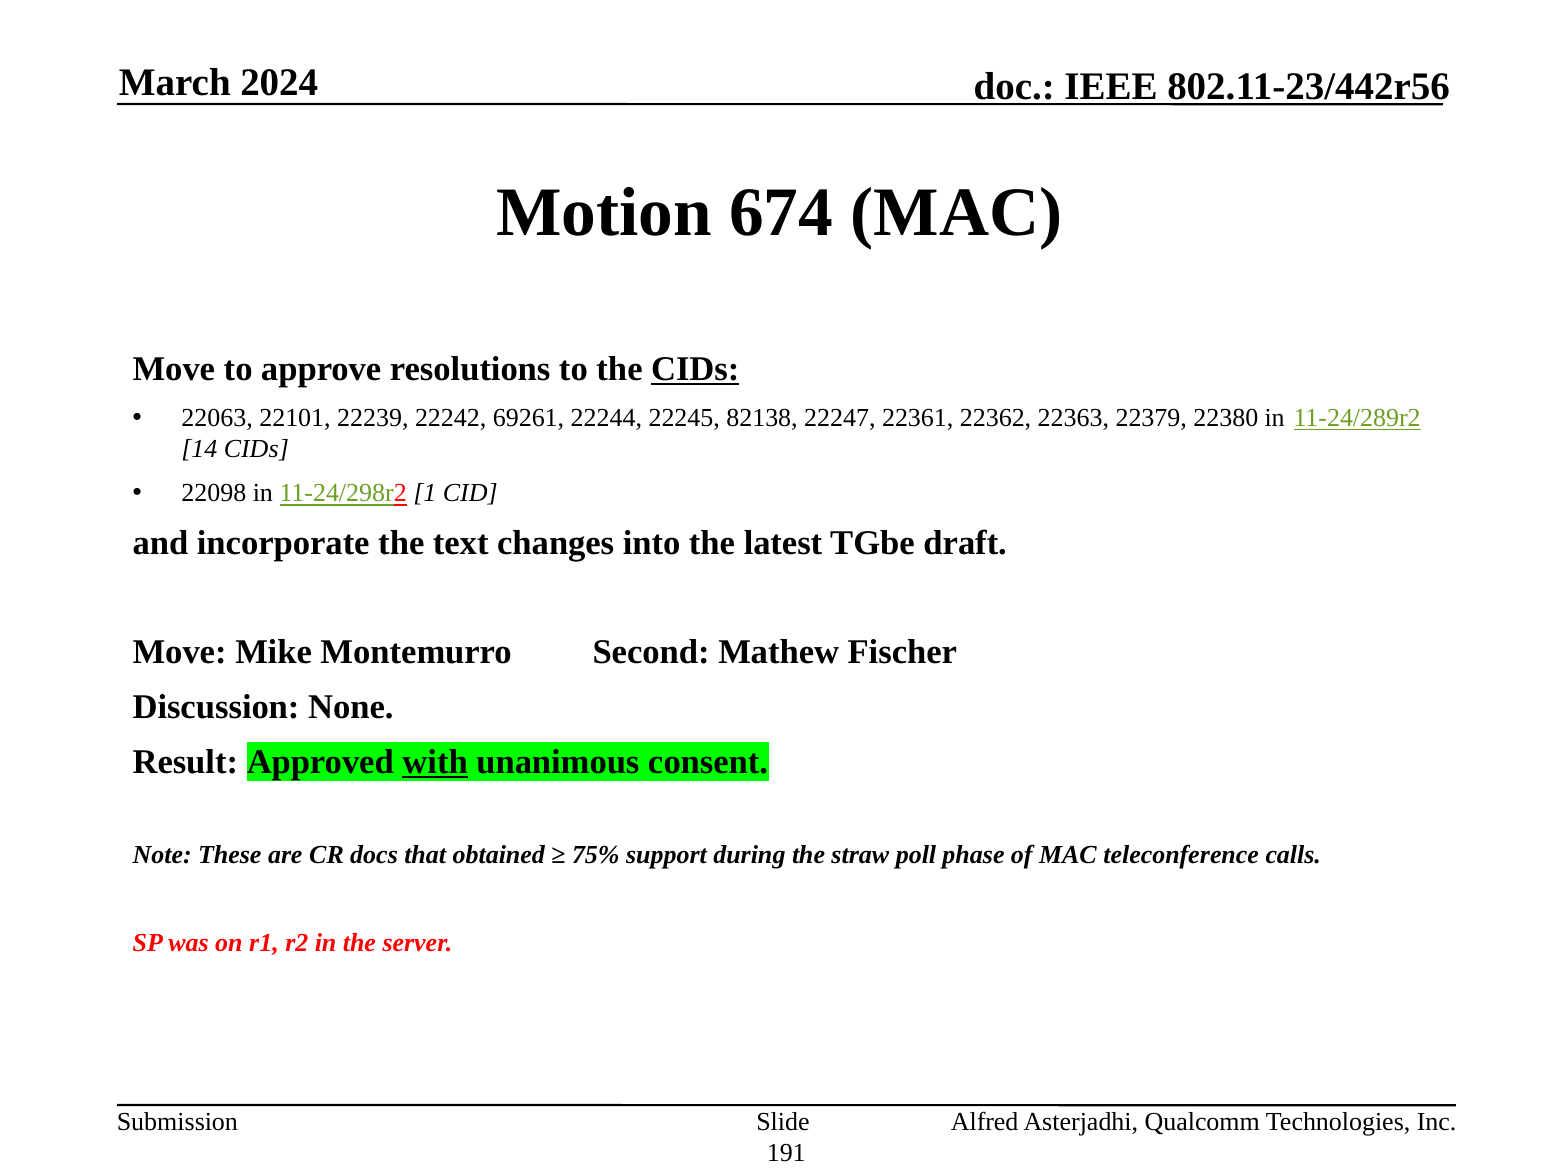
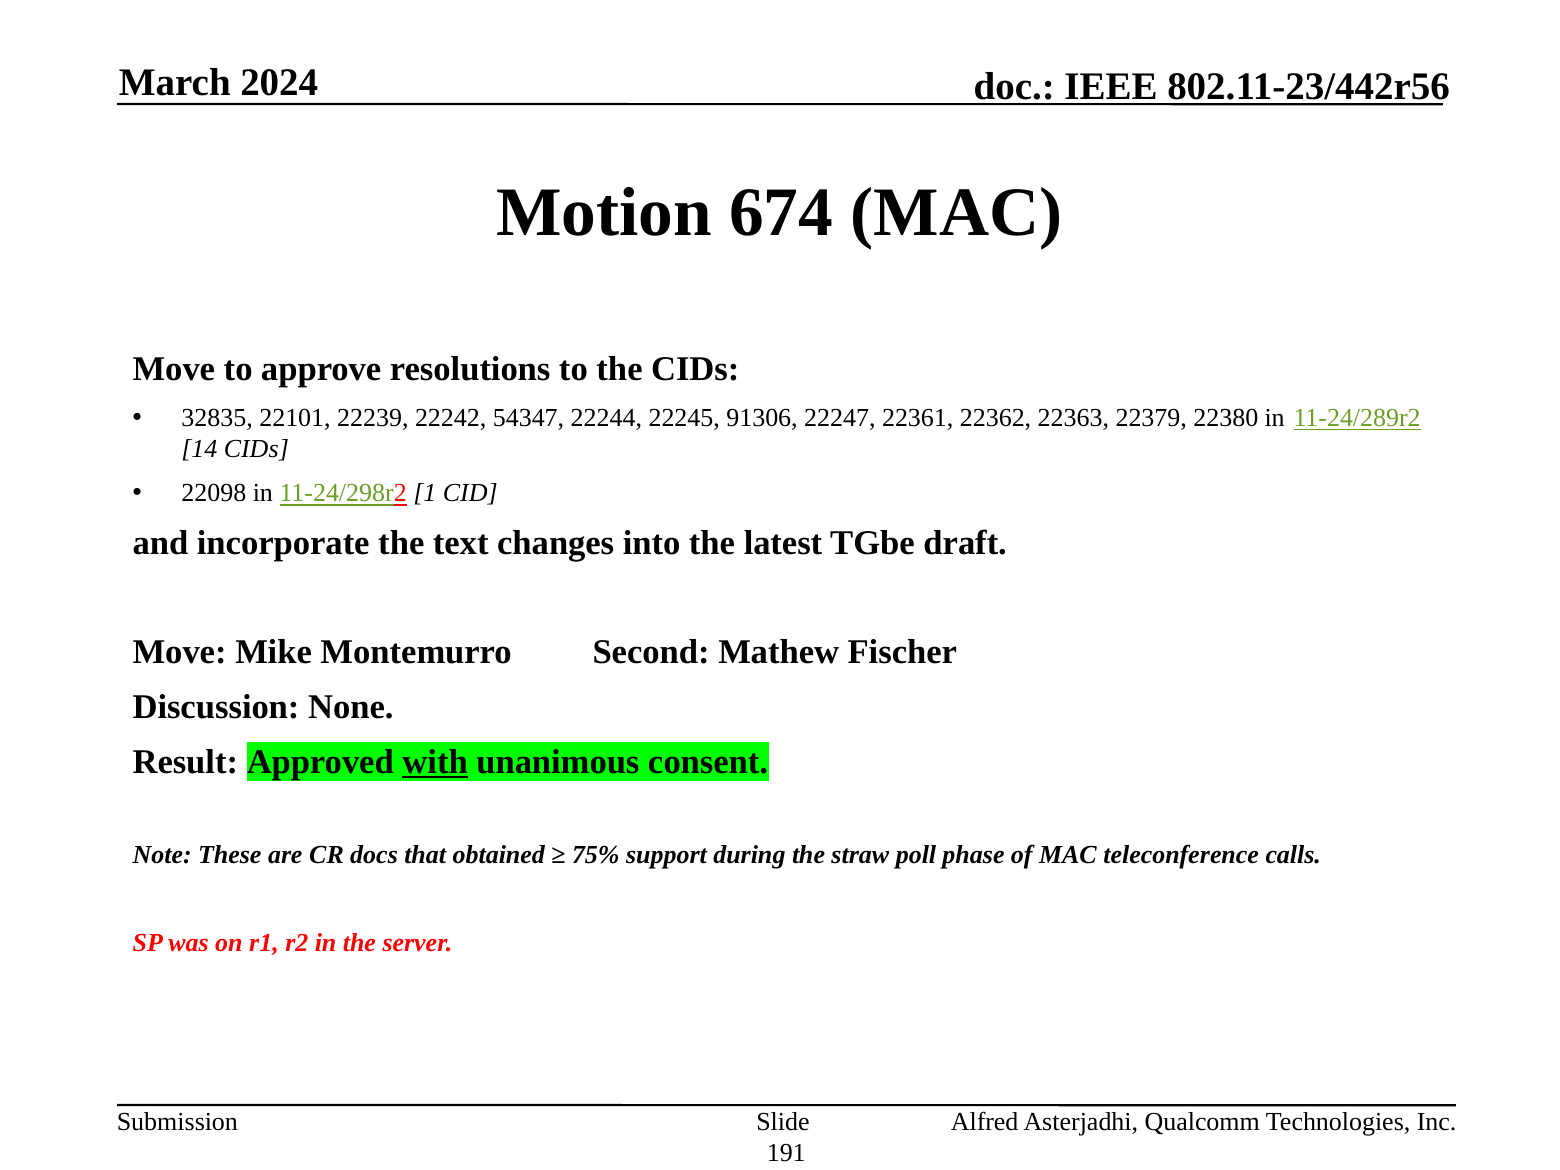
CIDs underline: present -> none (695, 369)
22063: 22063 -> 32835 (217, 418)
69261: 69261 -> 54347 (529, 418)
82138: 82138 -> 91306 (762, 418)
